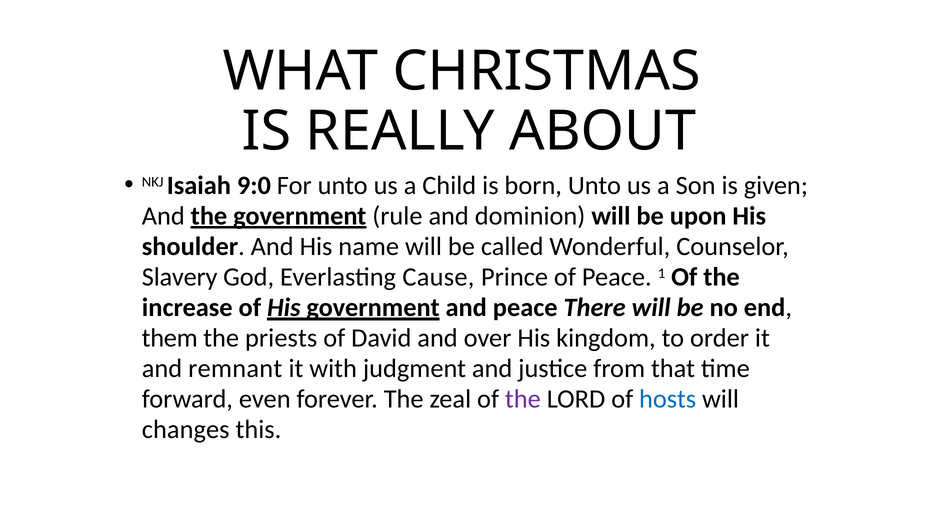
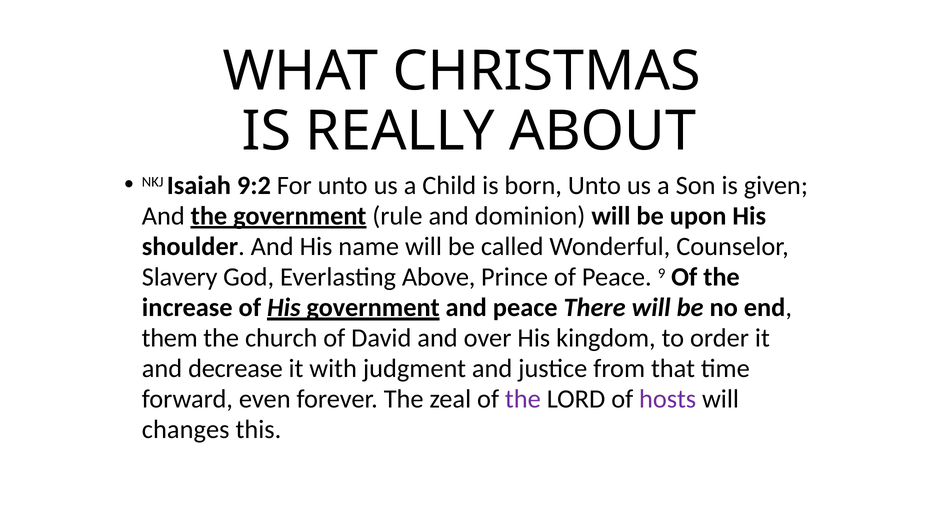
9:0: 9:0 -> 9:2 (254, 185)
Cause: Cause -> Above (439, 277)
1: 1 -> 9 (662, 273)
priests: priests -> church (281, 338)
remnant: remnant -> decrease (235, 368)
hosts colour: blue -> purple (668, 399)
